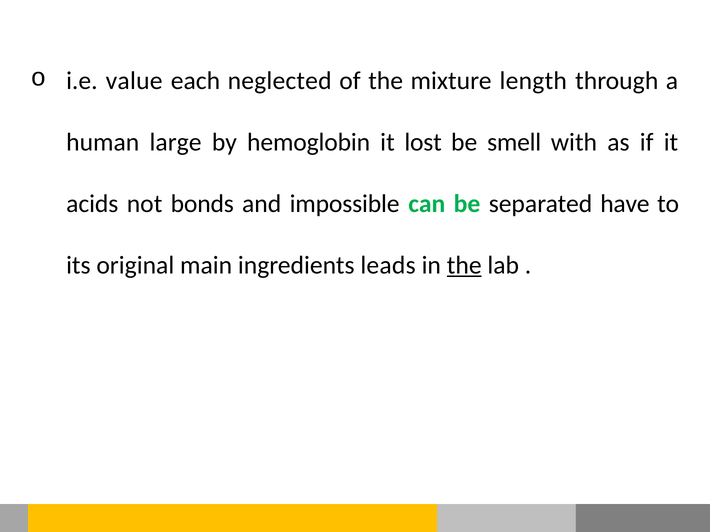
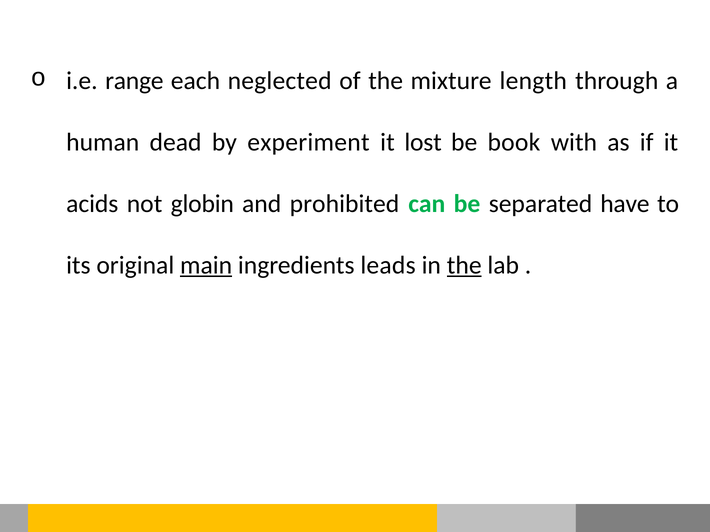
value: value -> range (134, 81)
large: large -> dead (176, 142)
hemoglobin: hemoglobin -> experiment (308, 142)
smell: smell -> book (514, 142)
bonds: bonds -> globin (202, 204)
impossible: impossible -> prohibited (344, 204)
main underline: none -> present (206, 265)
